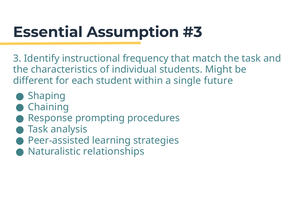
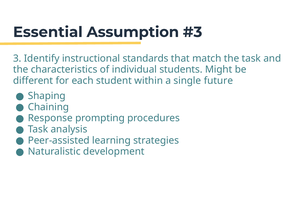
frequency: frequency -> standards (146, 58)
relationships: relationships -> development (114, 151)
